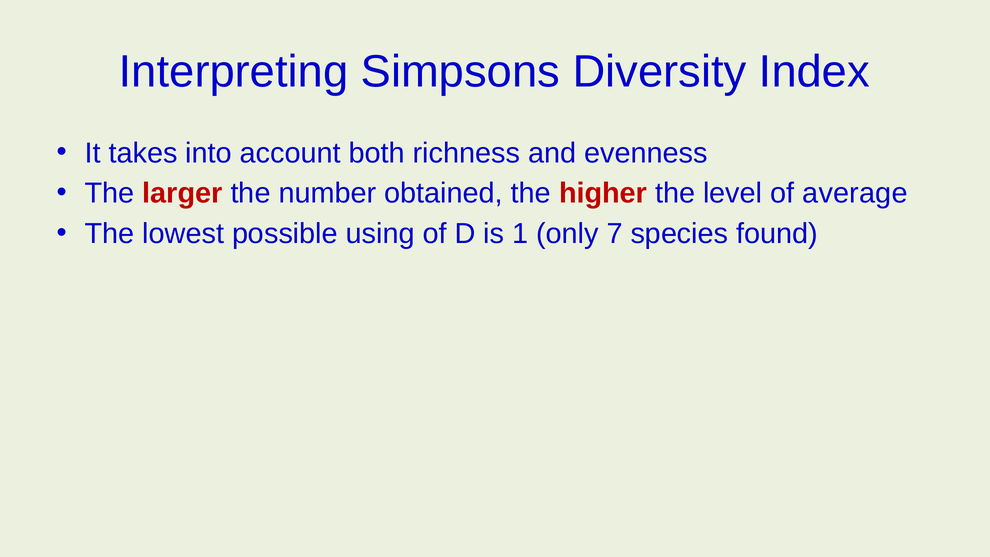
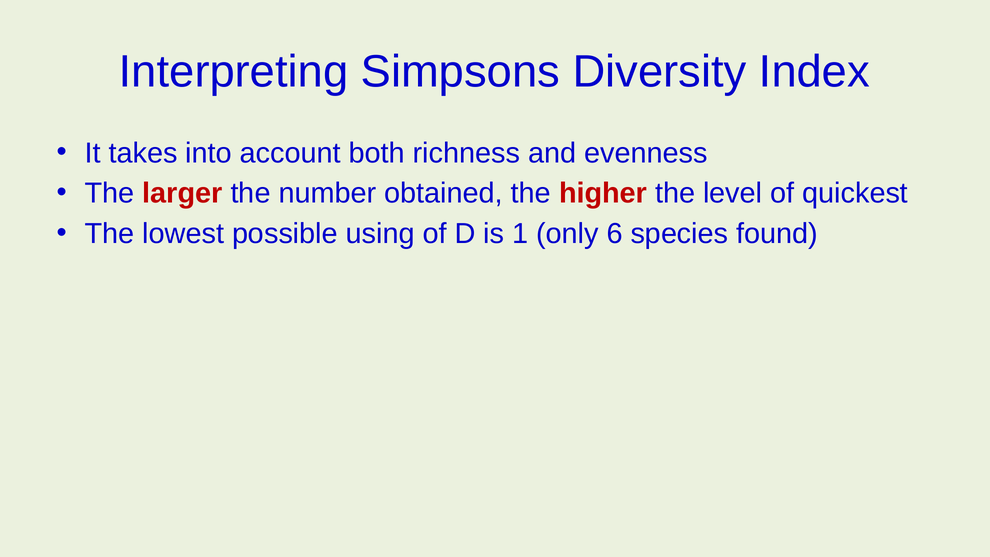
average: average -> quickest (855, 193)
7: 7 -> 6 (615, 234)
